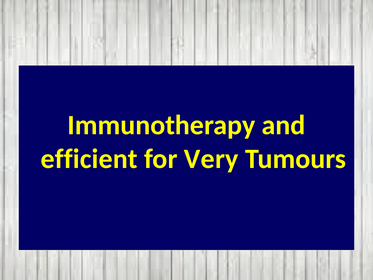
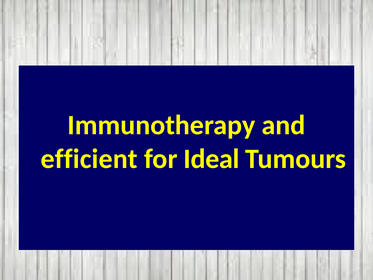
Very: Very -> Ideal (211, 159)
